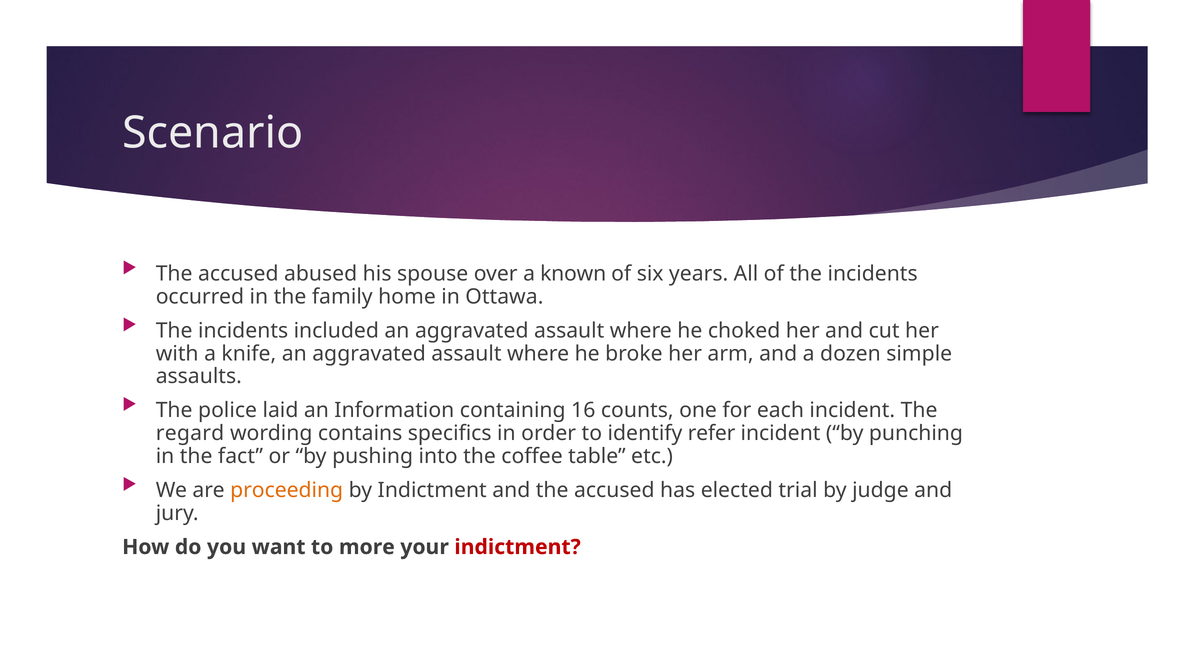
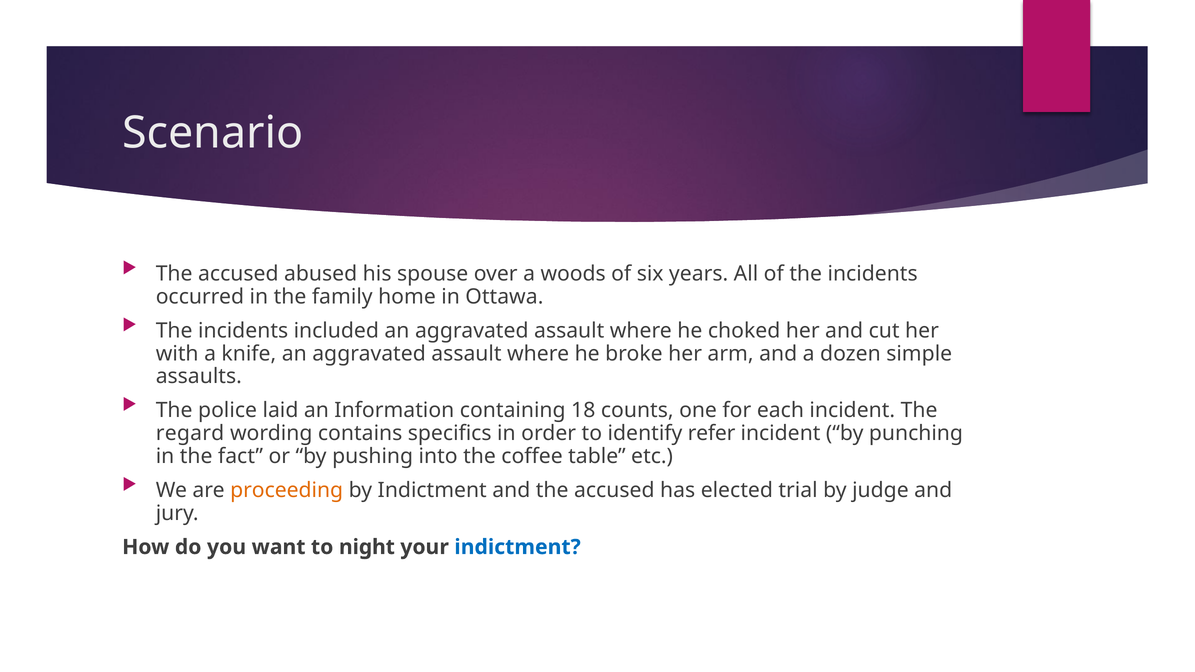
known: known -> woods (573, 274)
16: 16 -> 18 (583, 411)
more: more -> night (367, 547)
indictment colour: red -> blue (518, 547)
